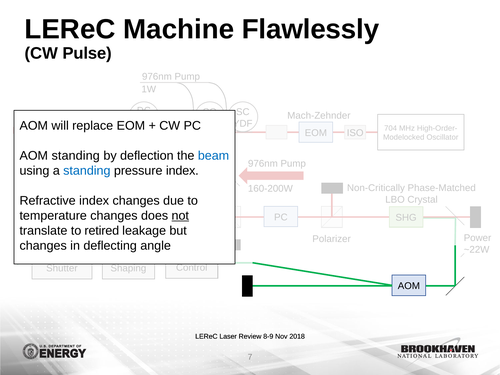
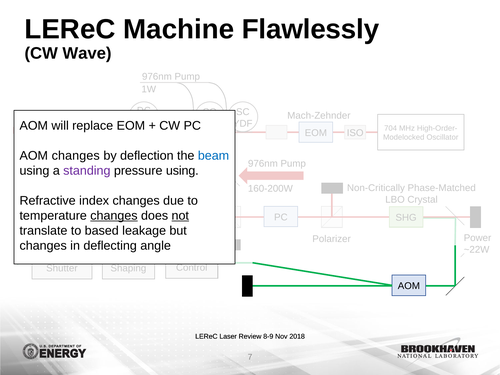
Pulse: Pulse -> Wave (87, 53)
AOM standing: standing -> changes (76, 156)
standing colour: blue -> purple (87, 171)
pressure index: index -> using (182, 171)
changes underline: none -> present (114, 216)
retired: retired -> based (102, 231)
